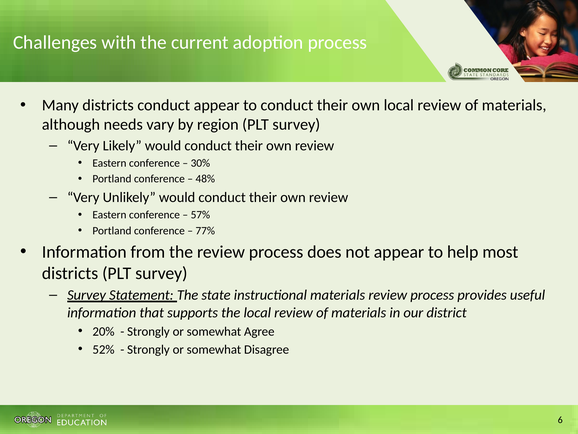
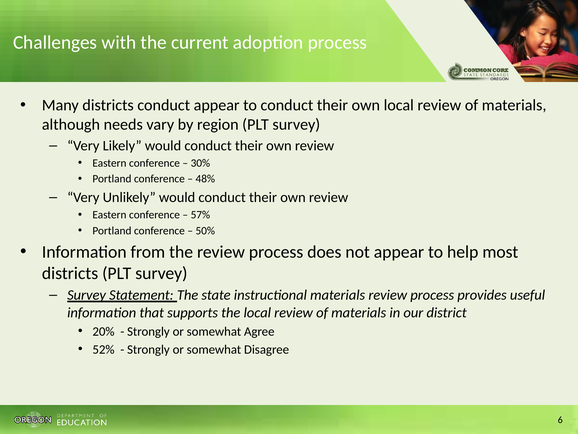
77%: 77% -> 50% (205, 230)
